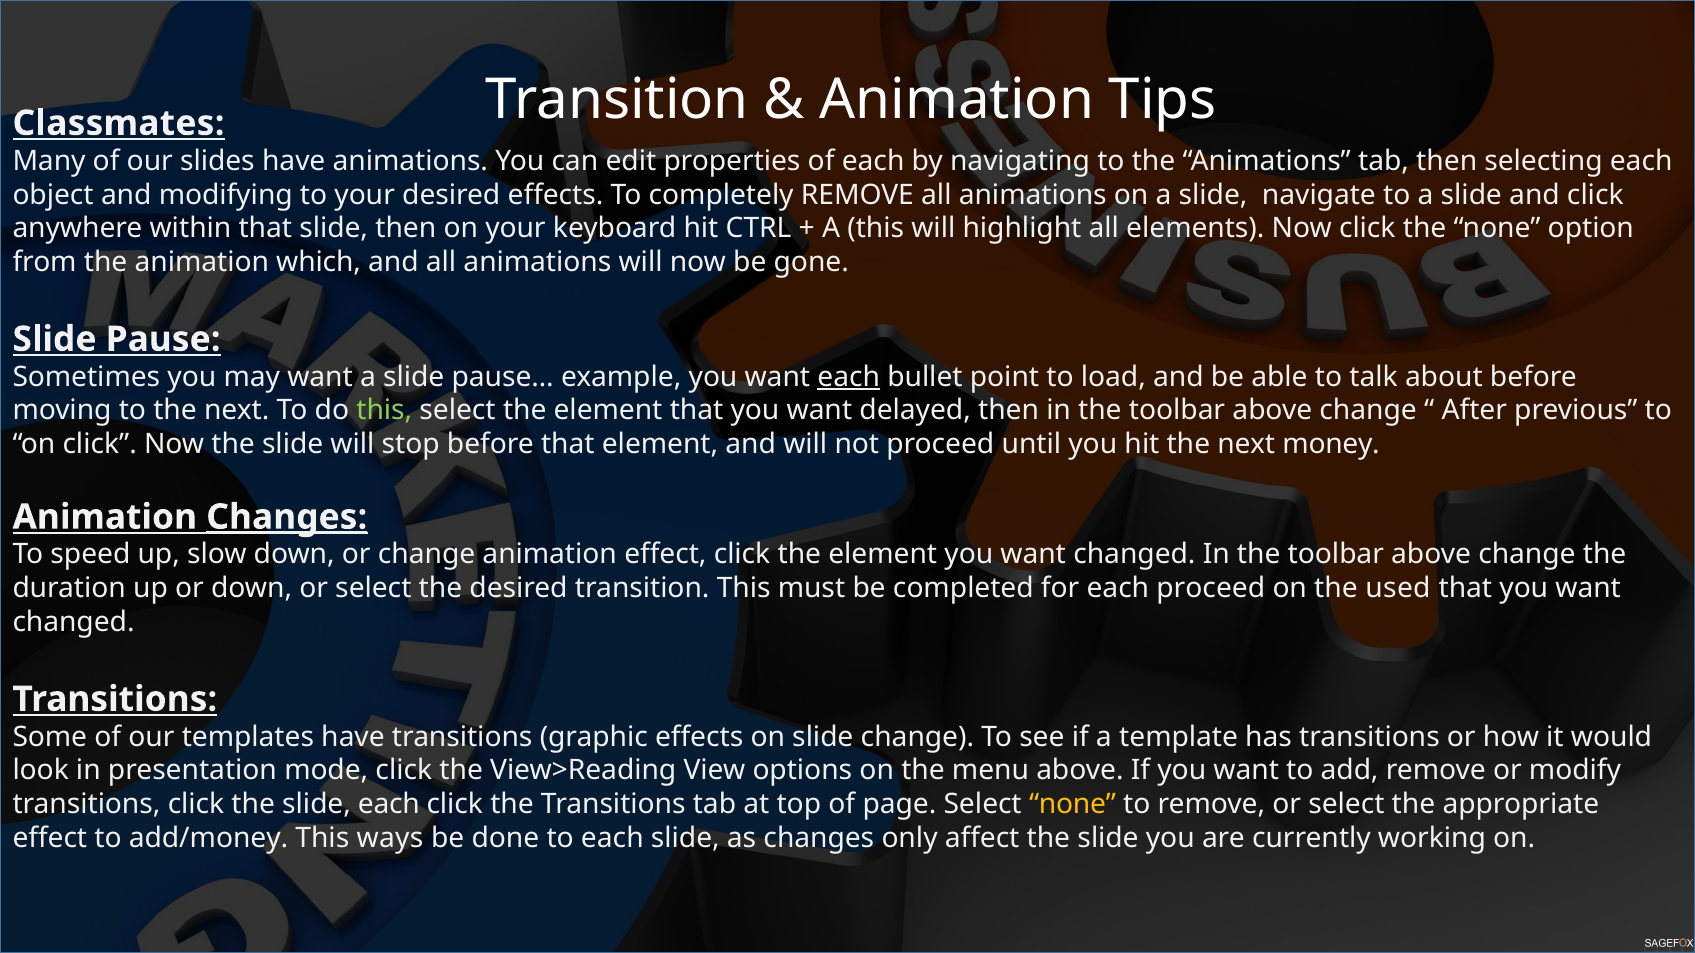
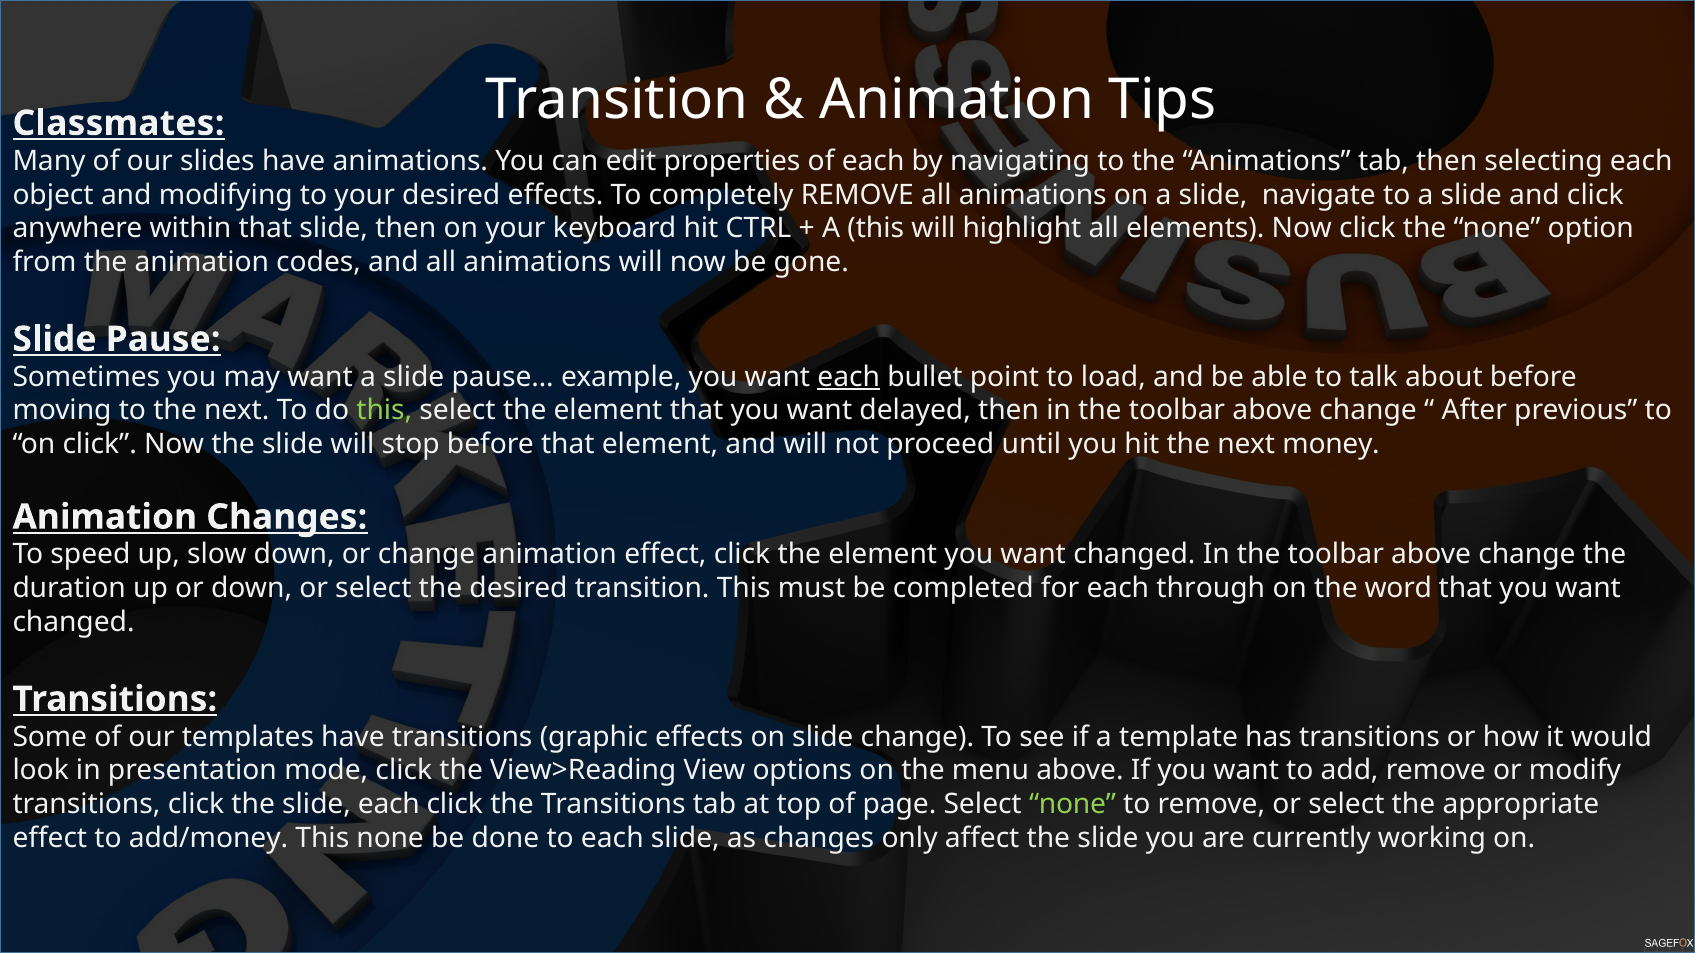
which: which -> codes (319, 263)
Changes underline: present -> none (287, 517)
each proceed: proceed -> through (1211, 589)
used: used -> word (1398, 589)
none colour: yellow -> light green (1073, 805)
This ways: ways -> none (390, 839)
